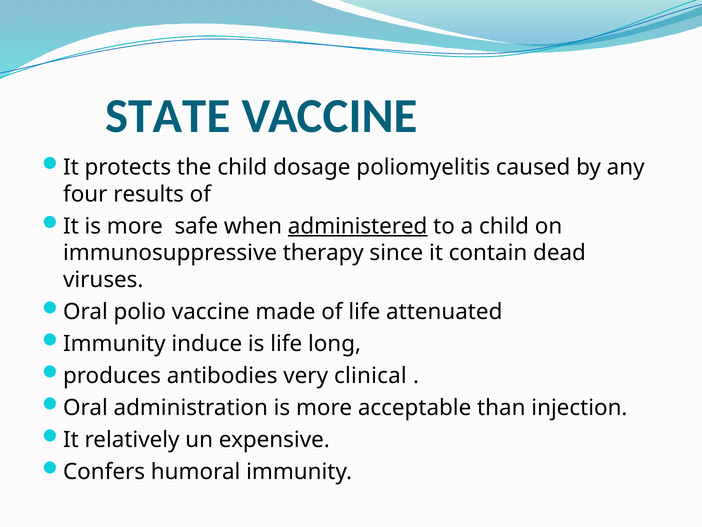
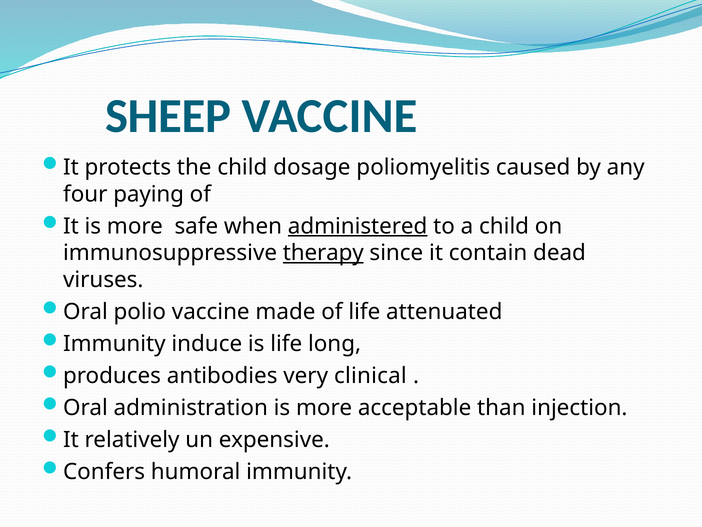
STATE: STATE -> SHEEP (168, 116)
results: results -> paying (149, 194)
therapy underline: none -> present (323, 253)
